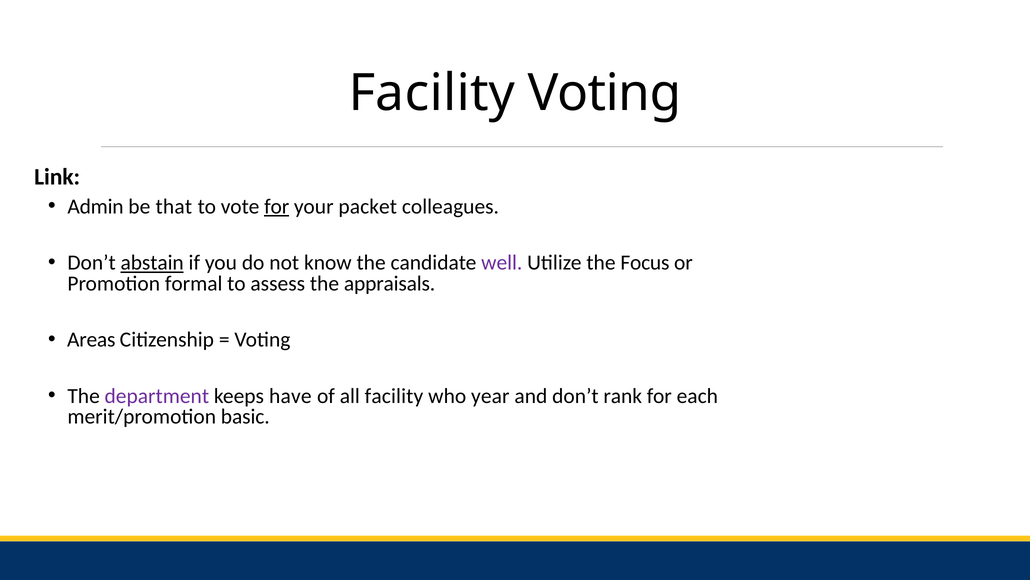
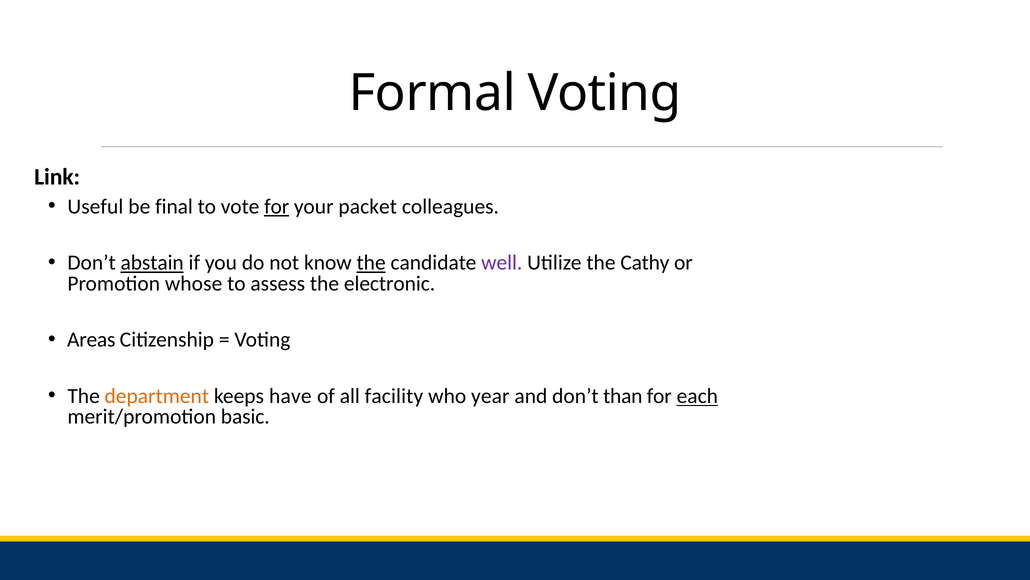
Facility: Facility -> Formal (432, 93)
Admin: Admin -> Useful (95, 206)
that: that -> final (174, 206)
the underline: none -> present (371, 263)
Focus: Focus -> Cathy (645, 263)
formal: formal -> whose (194, 283)
appraisals: appraisals -> electronic (390, 283)
department colour: purple -> orange (157, 396)
rank: rank -> than (623, 396)
each underline: none -> present (697, 396)
